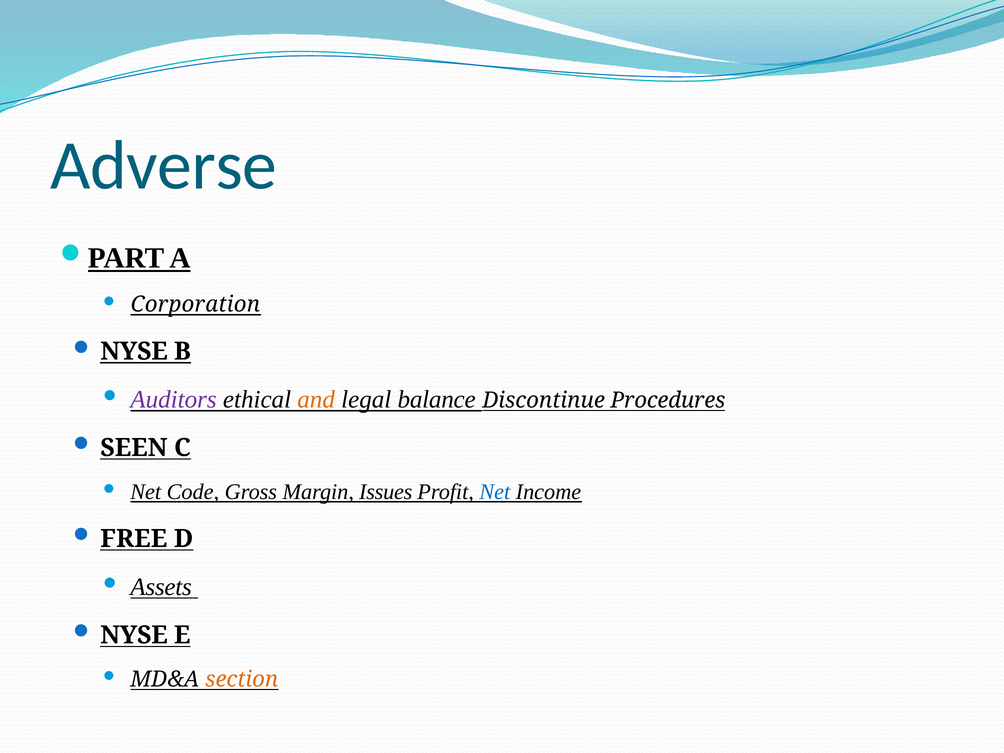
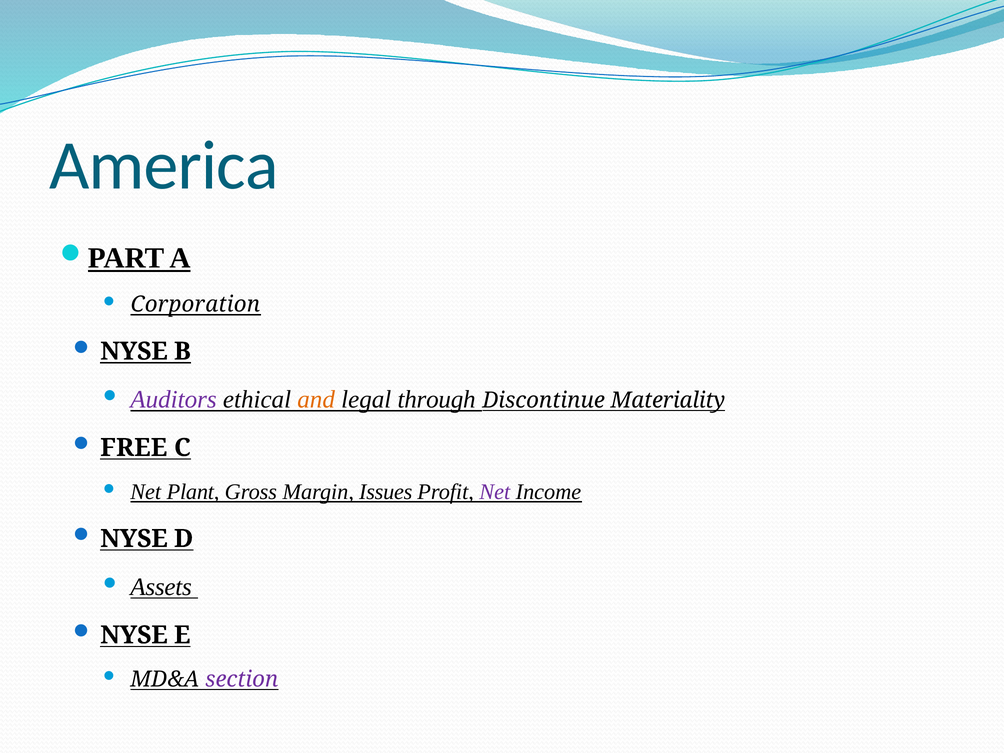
Adverse: Adverse -> America (164, 166)
balance: balance -> through (437, 400)
Procedures: Procedures -> Materiality (668, 400)
SEEN: SEEN -> FREE (134, 448)
Code: Code -> Plant (193, 492)
Net colour: blue -> purple (495, 492)
FREE: FREE -> NYSE (134, 539)
section colour: orange -> purple (242, 679)
